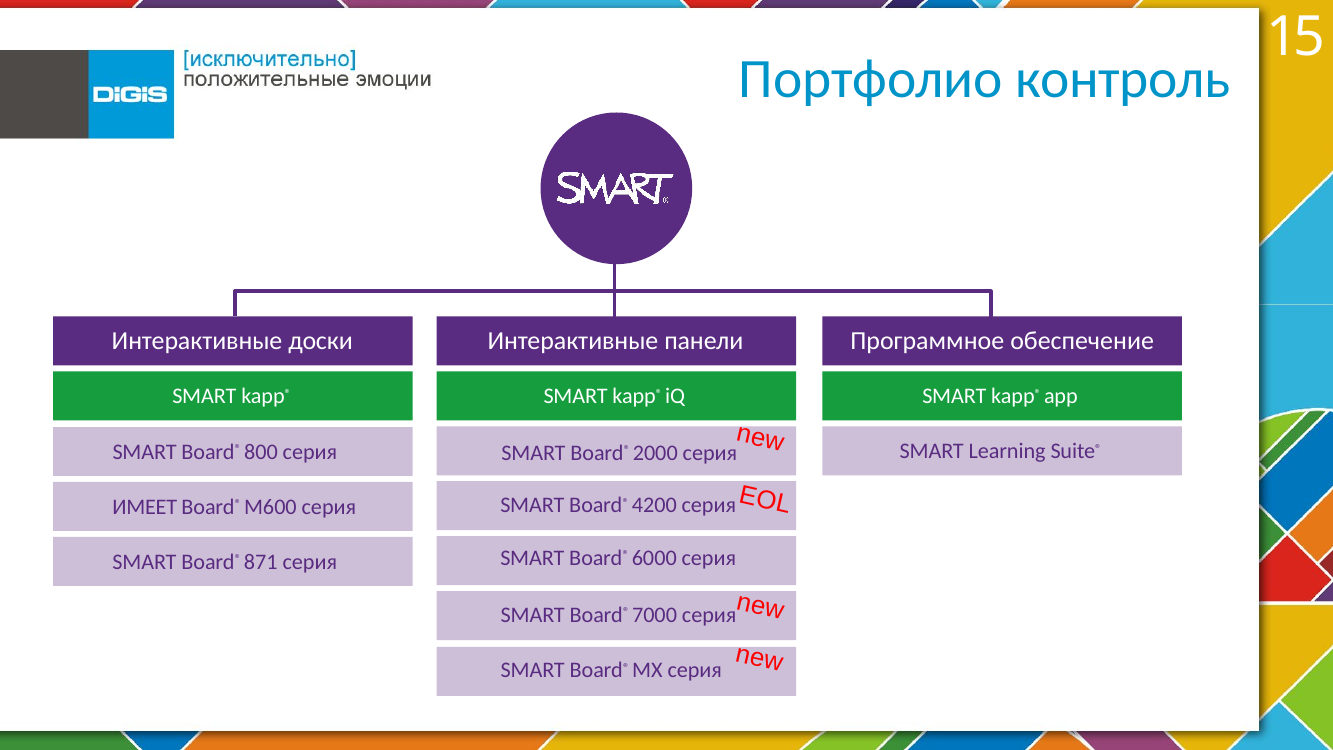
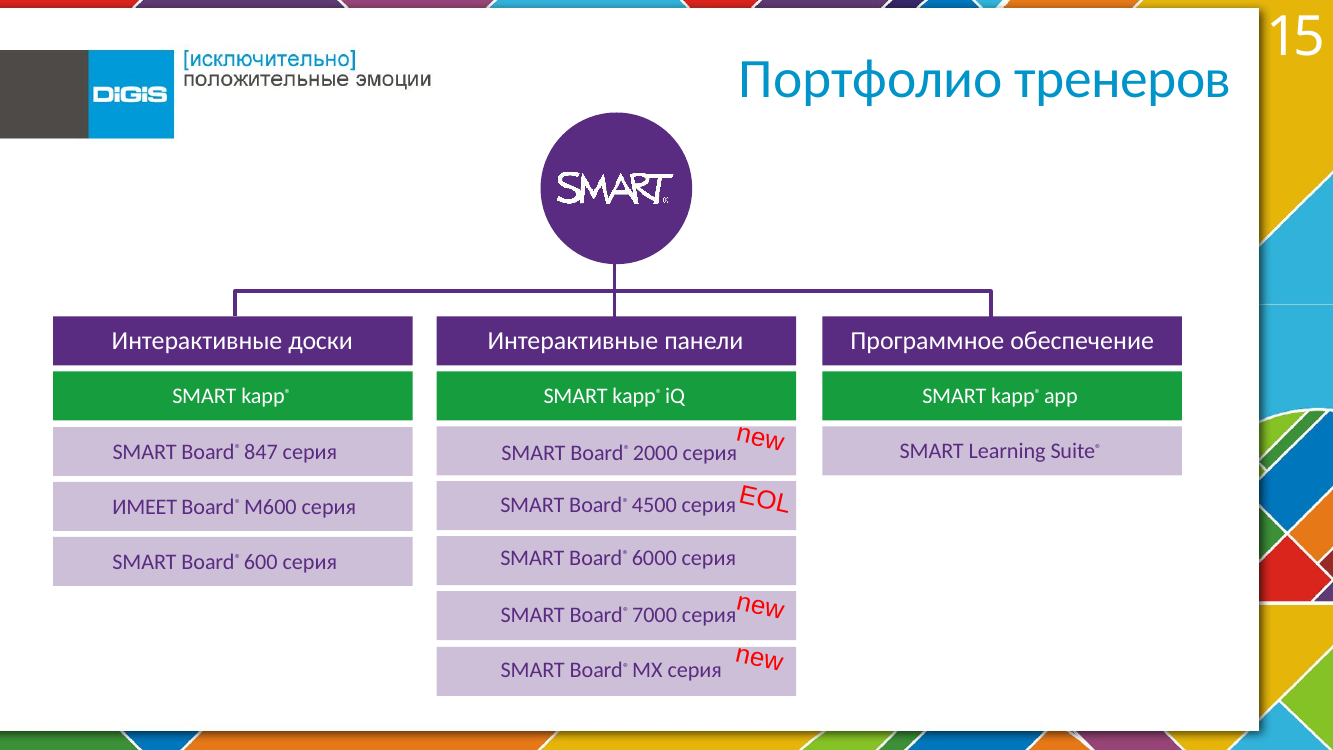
контроль: контроль -> тренеров (1123, 80)
800: 800 -> 847 (261, 452)
4200: 4200 -> 4500 (654, 505)
871: 871 -> 600 (261, 562)
